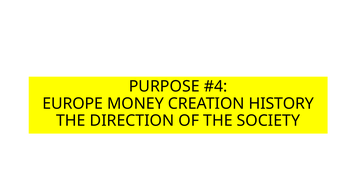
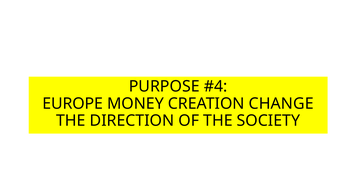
HISTORY: HISTORY -> CHANGE (281, 104)
